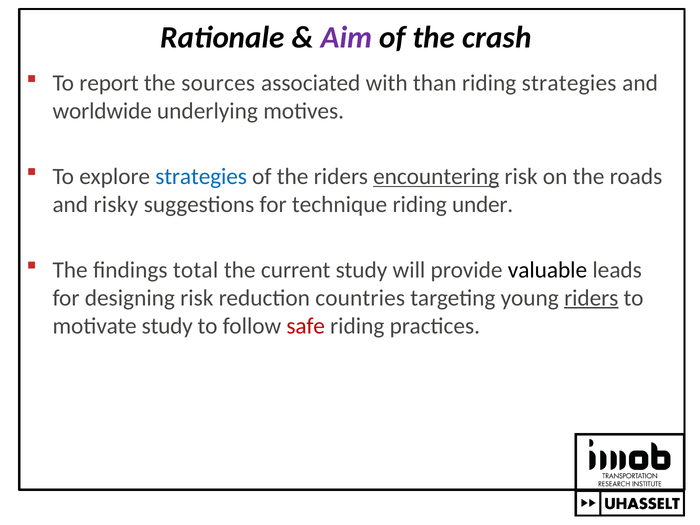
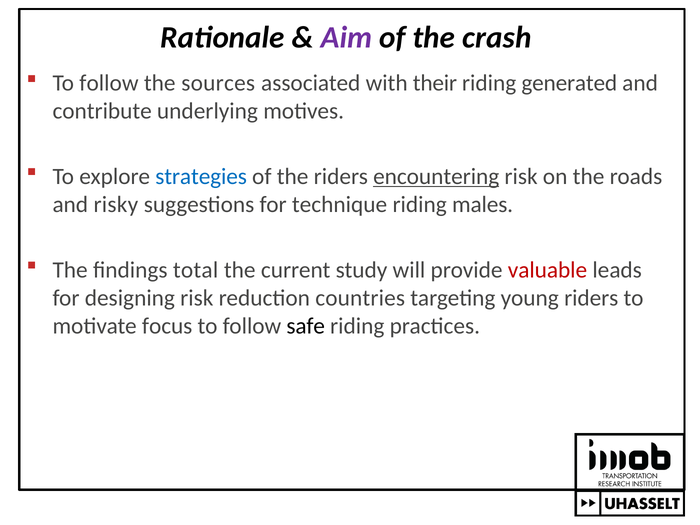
report: report -> follow (109, 83)
than: than -> their (435, 83)
riding strategies: strategies -> generated (569, 83)
worldwide: worldwide -> contribute (102, 111)
under: under -> males (483, 205)
valuable colour: black -> red (547, 270)
riders underline: present -> none (591, 298)
motivate study: study -> focus (167, 326)
safe colour: red -> black (306, 326)
